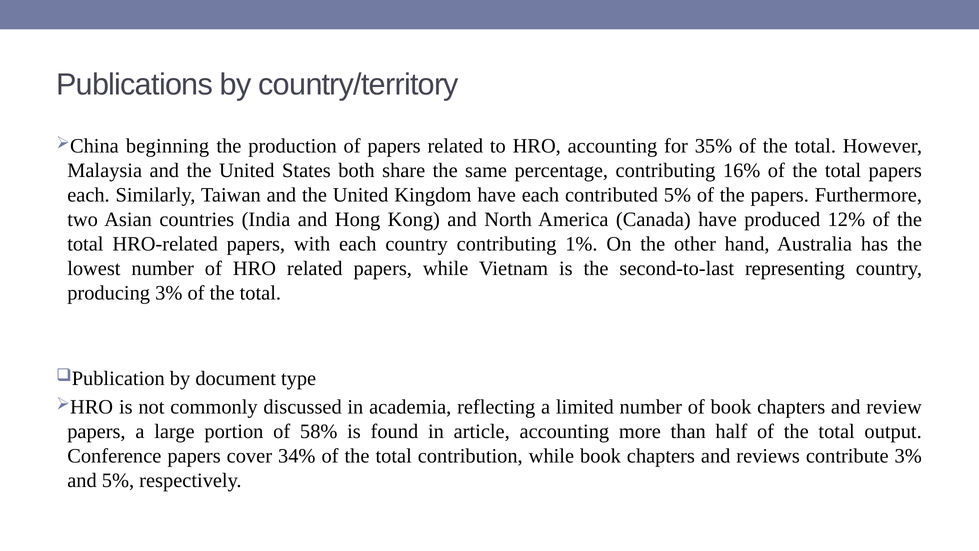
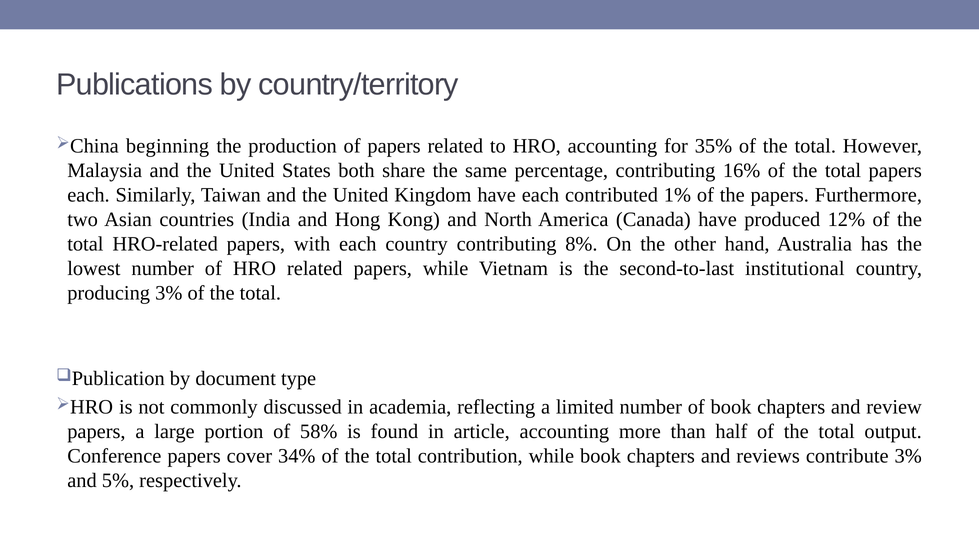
contributed 5%: 5% -> 1% (677, 195)
1%: 1% -> 8% (581, 244)
representing: representing -> institutional (795, 268)
